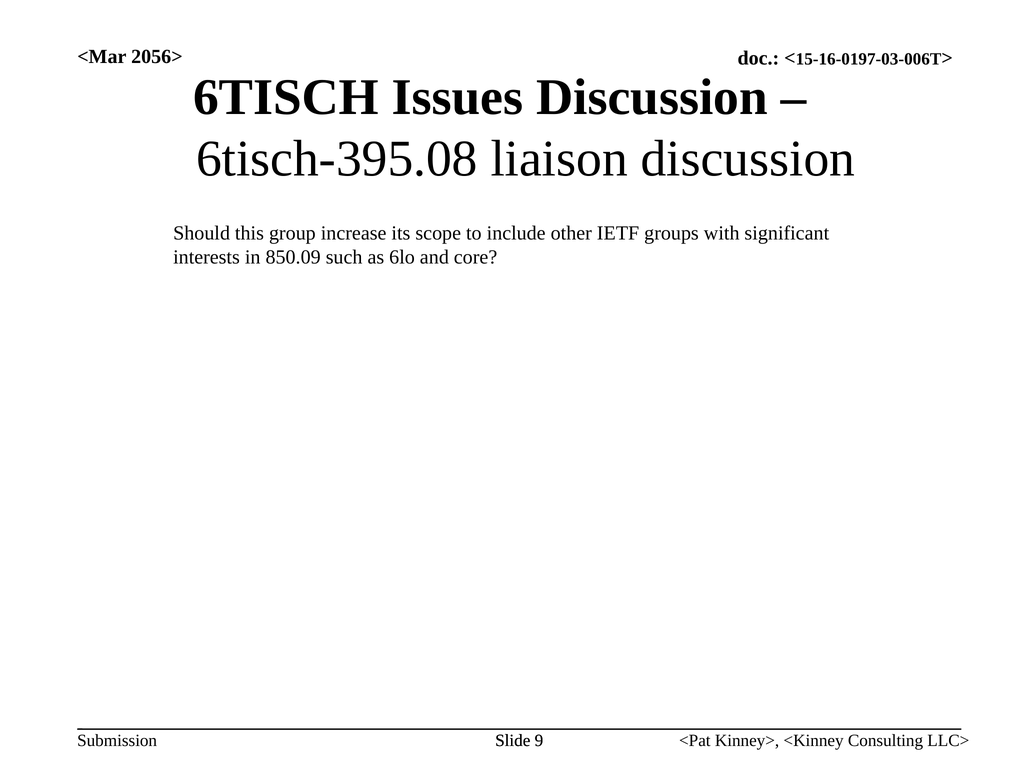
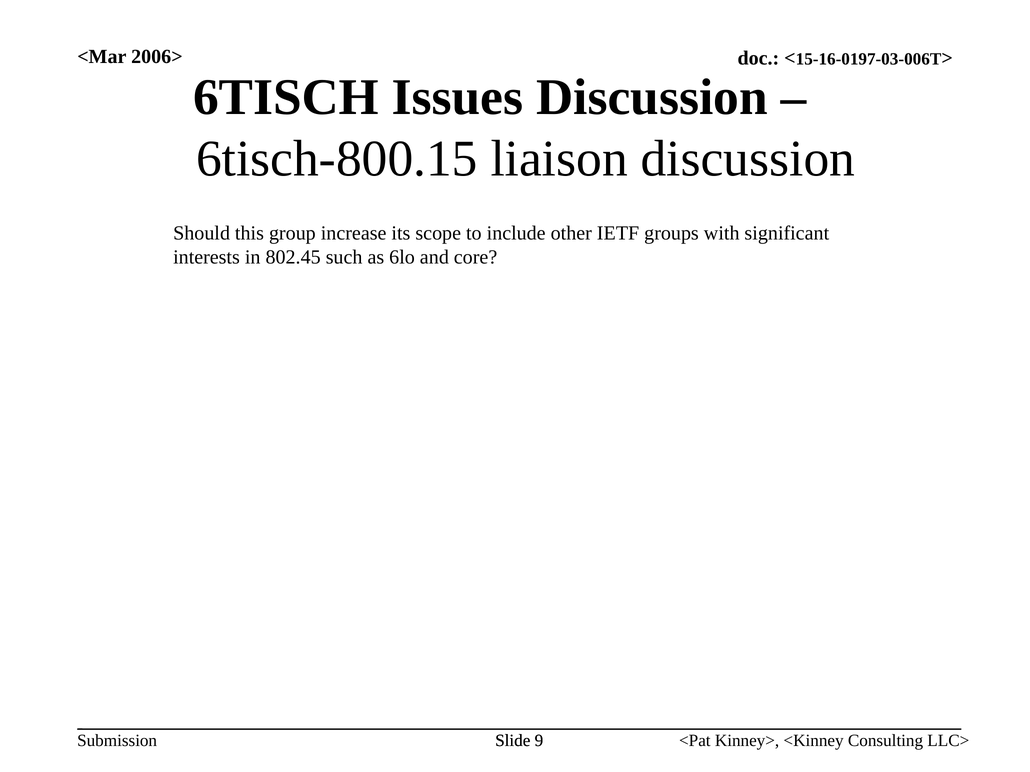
2056>: 2056> -> 2006> (157, 57)
6tisch-395.08: 6tisch-395.08 -> 6tisch-800.15 (337, 159)
850.09: 850.09 -> 802.45 (293, 257)
